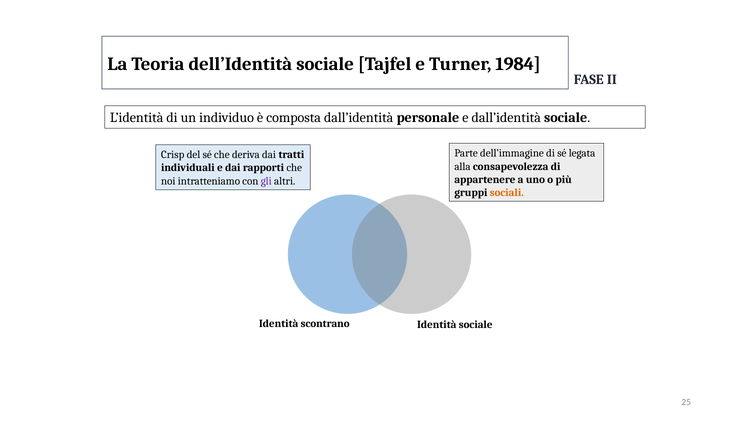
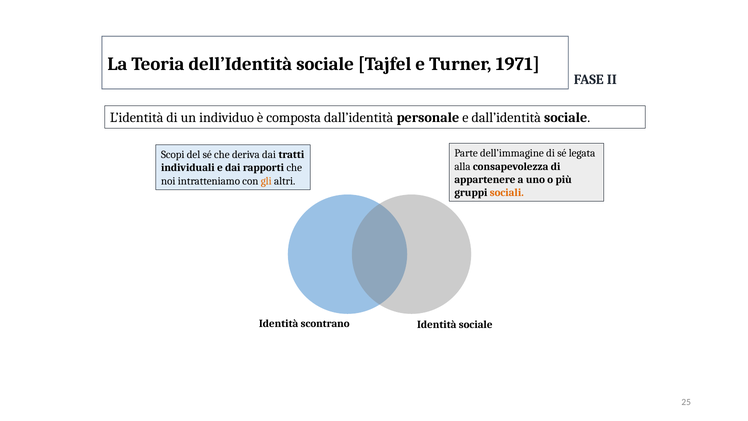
1984: 1984 -> 1971 (518, 64)
Crisp: Crisp -> Scopi (173, 155)
gli colour: purple -> orange (266, 181)
